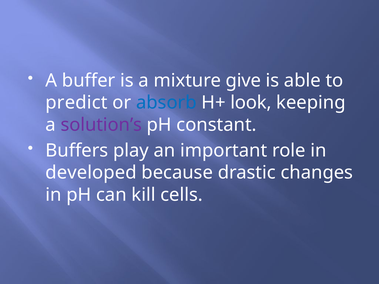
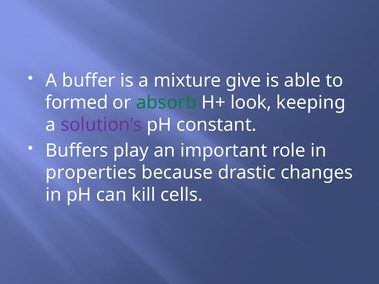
predict: predict -> formed (77, 103)
absorb colour: blue -> green (166, 103)
developed: developed -> properties (91, 173)
